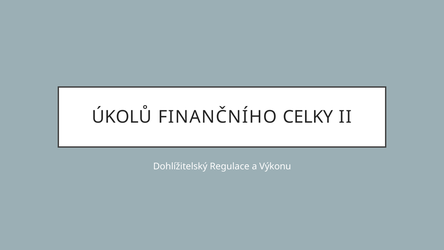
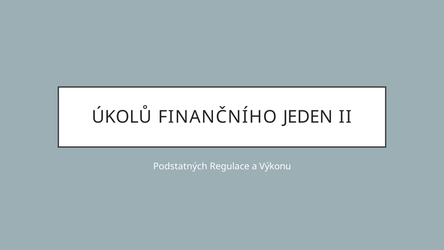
CELKY: CELKY -> JEDEN (308, 117)
Dohlížitelský: Dohlížitelský -> Podstatných (180, 166)
